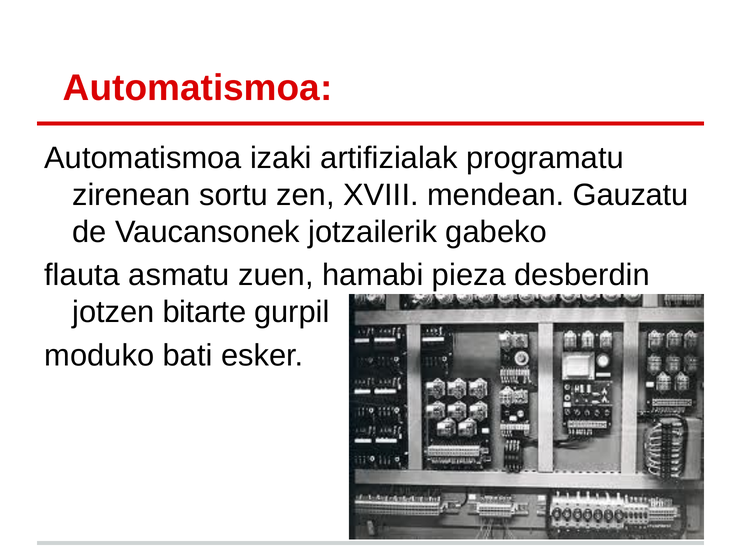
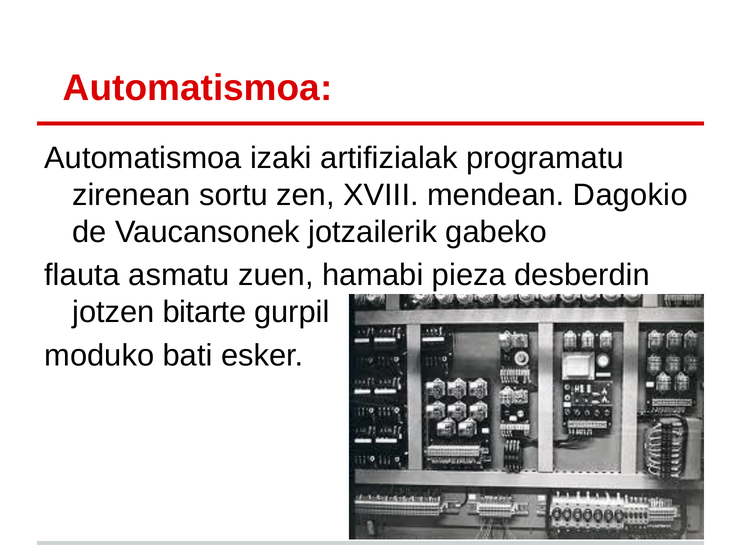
Gauzatu: Gauzatu -> Dagokio (630, 195)
